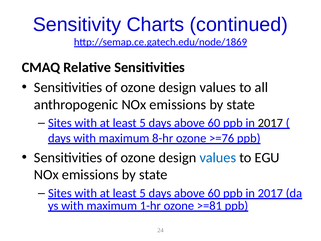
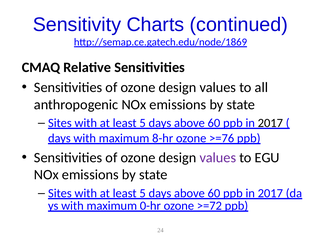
values colour: blue -> purple (218, 157)
1-hr: 1-hr -> 0-hr (150, 205)
>=81: >=81 -> >=72 (209, 205)
